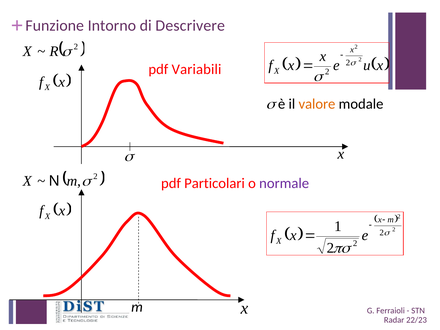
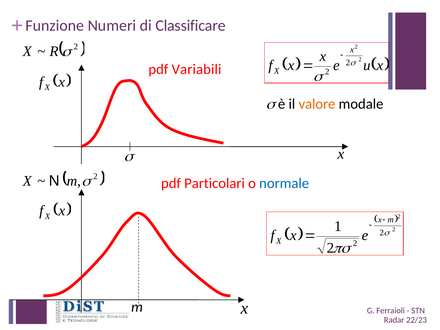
Intorno: Intorno -> Numeri (112, 26)
Descrivere: Descrivere -> Classificare (191, 26)
normale colour: purple -> blue (284, 183)
